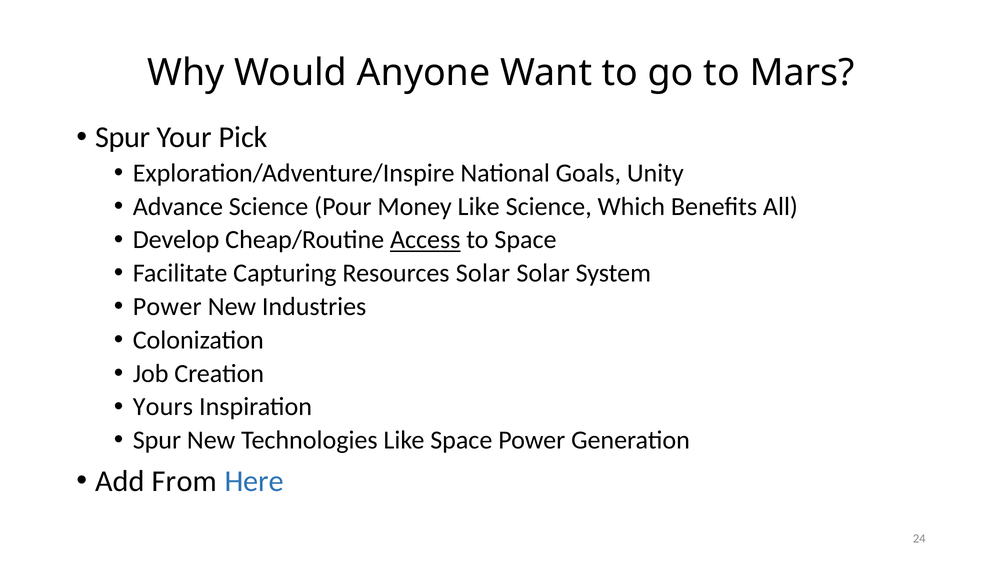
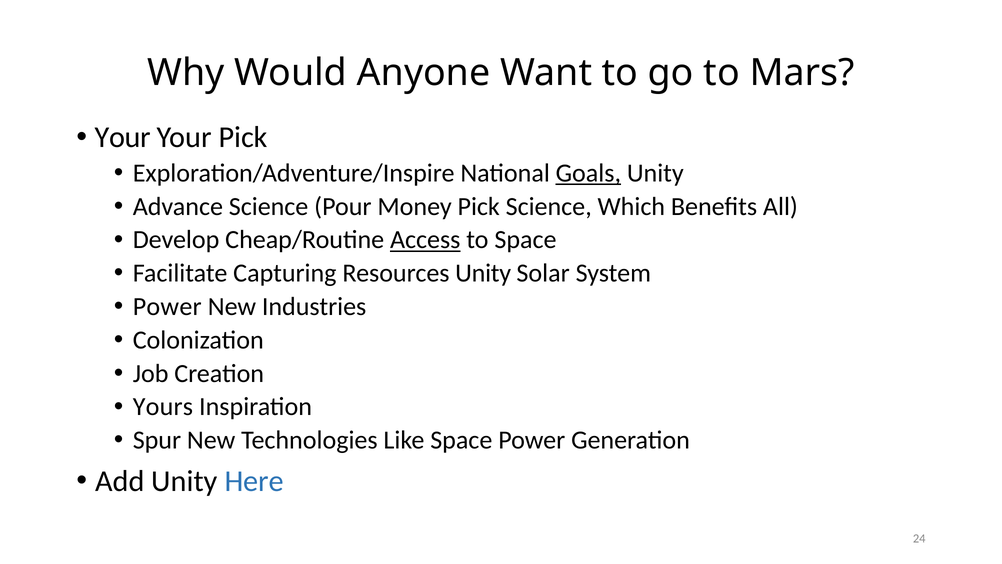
Spur: Spur -> Your (123, 137)
Goals underline: none -> present (588, 173)
Money Like: Like -> Pick (479, 206)
Resources Solar: Solar -> Unity (483, 273)
Add From: From -> Unity (184, 481)
